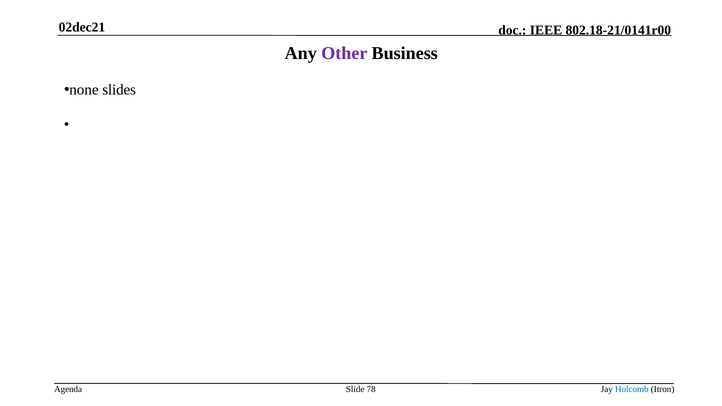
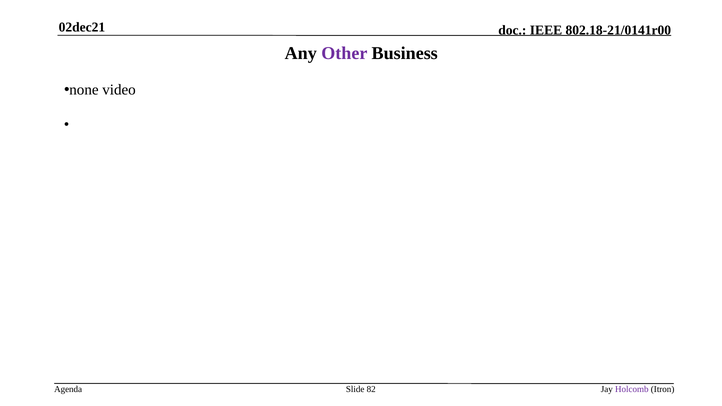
slides: slides -> video (119, 90)
78: 78 -> 82 (371, 390)
Holcomb colour: blue -> purple (632, 390)
